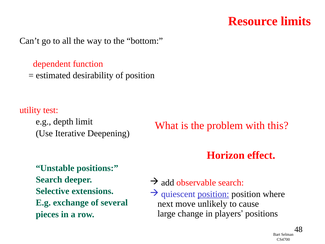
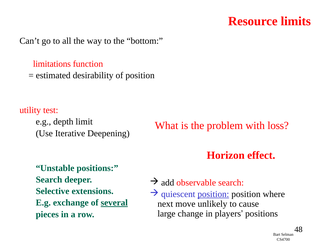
dependent: dependent -> limitations (52, 64)
this: this -> loss (278, 125)
several underline: none -> present (114, 203)
